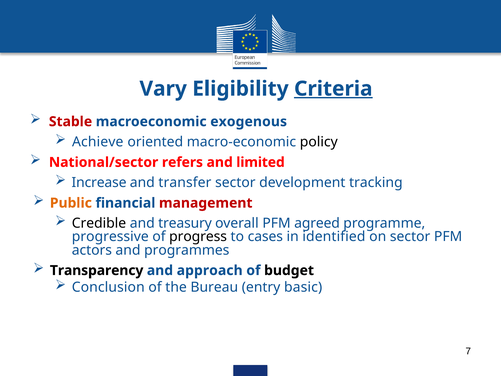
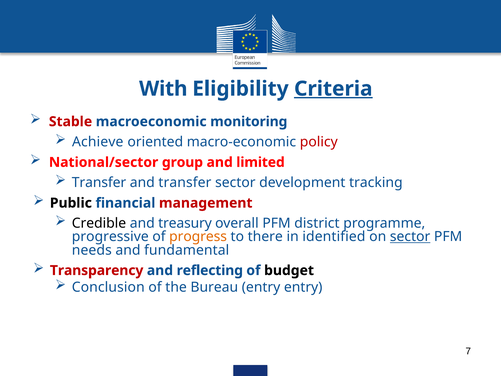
Vary: Vary -> With (163, 89)
exogenous: exogenous -> monitoring (249, 122)
policy colour: black -> red (319, 142)
refers: refers -> group (182, 162)
Increase: Increase -> Transfer (99, 183)
Public colour: orange -> black (71, 203)
agreed: agreed -> district (317, 223)
progress colour: black -> orange (198, 237)
cases: cases -> there (265, 237)
sector underline: none -> present (410, 237)
actors: actors -> needs (92, 250)
programmes: programmes -> fundamental (187, 250)
Transparency colour: black -> red (97, 270)
approach: approach -> reflecting (210, 270)
entry basic: basic -> entry (303, 287)
